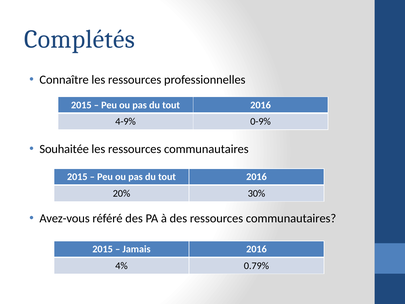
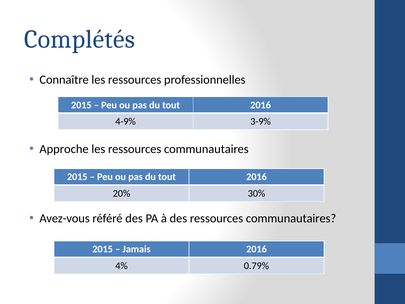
0-9%: 0-9% -> 3-9% (261, 121)
Souhaitée: Souhaitée -> Approche (64, 149)
